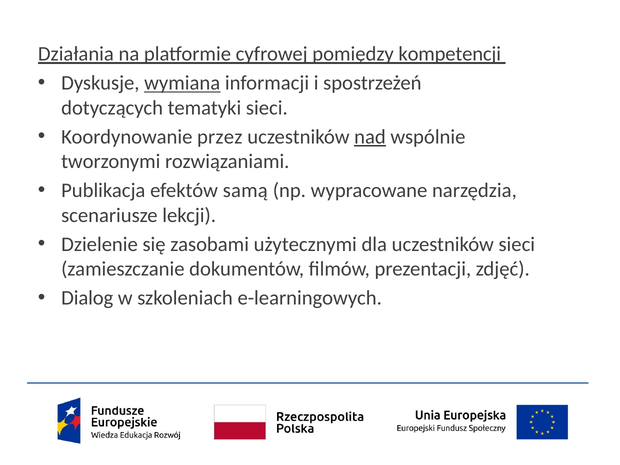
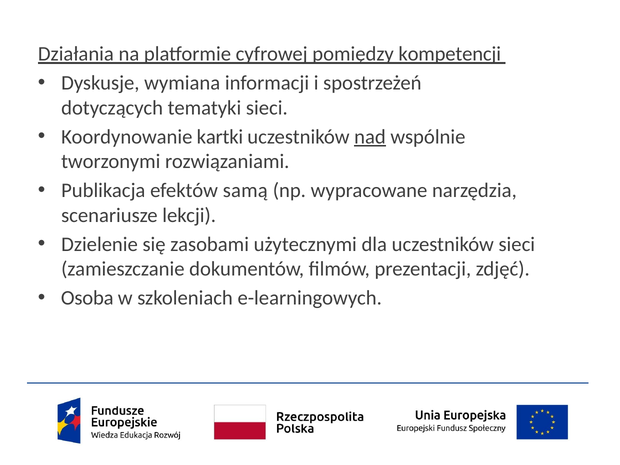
wymiana underline: present -> none (182, 83)
przez: przez -> kartki (220, 137)
Dialog: Dialog -> Osoba (87, 298)
